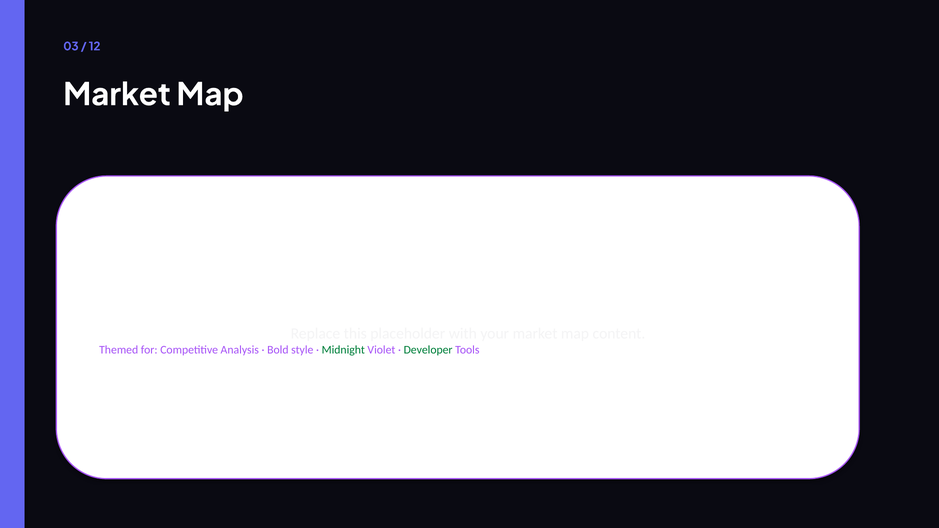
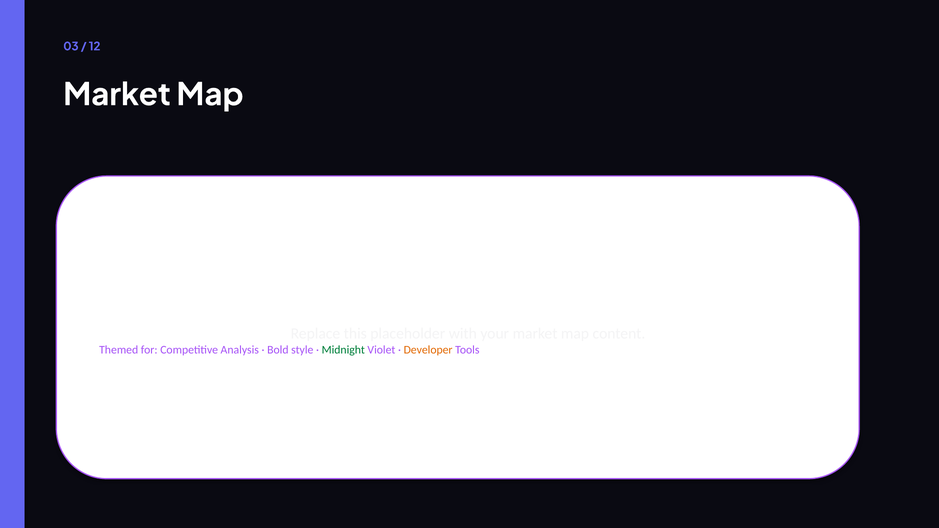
Developer colour: green -> orange (428, 350)
